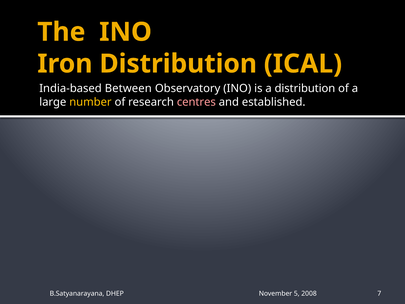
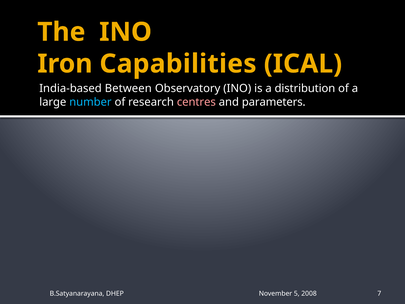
Iron Distribution: Distribution -> Capabilities (178, 64)
number colour: yellow -> light blue (90, 102)
established: established -> parameters (274, 102)
